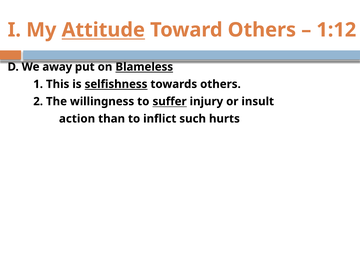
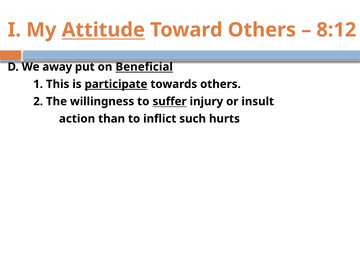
1:12: 1:12 -> 8:12 (336, 30)
Blameless: Blameless -> Beneficial (144, 67)
selfishness: selfishness -> participate (116, 84)
